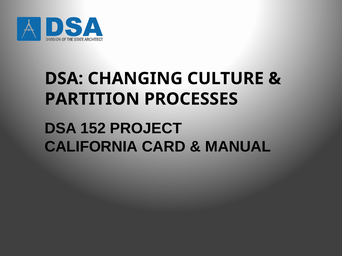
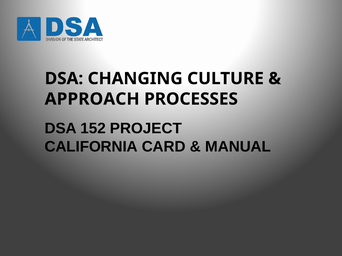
PARTITION: PARTITION -> APPROACH (92, 99)
